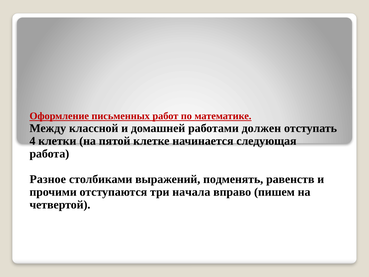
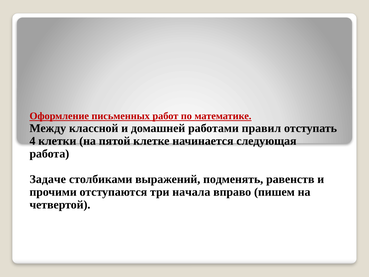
должен: должен -> правил (261, 128)
Разное: Разное -> Задаче (48, 179)
